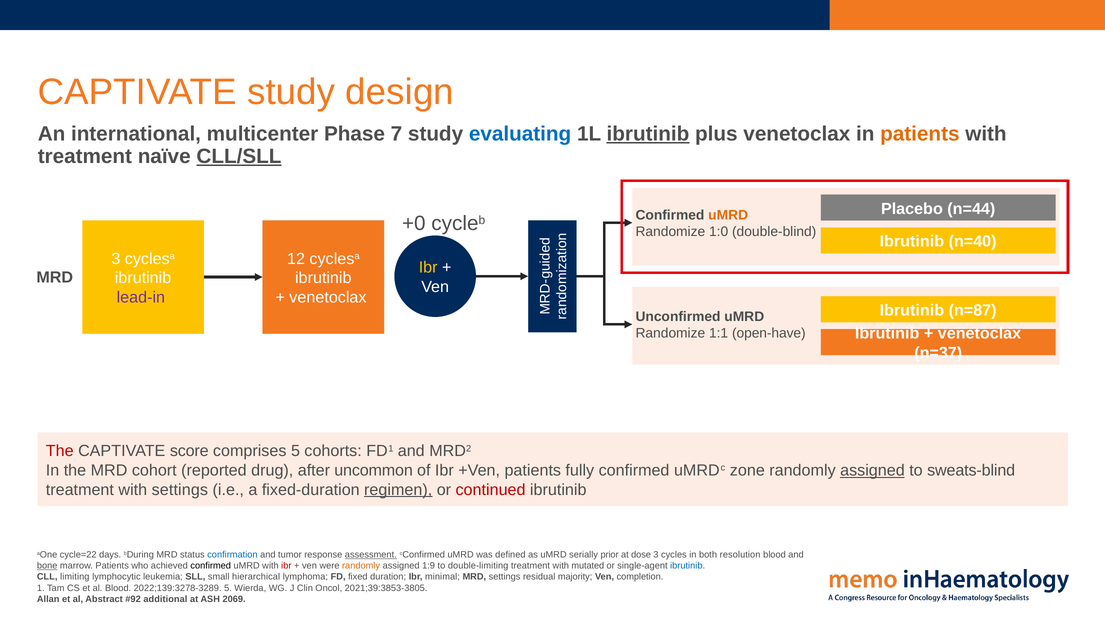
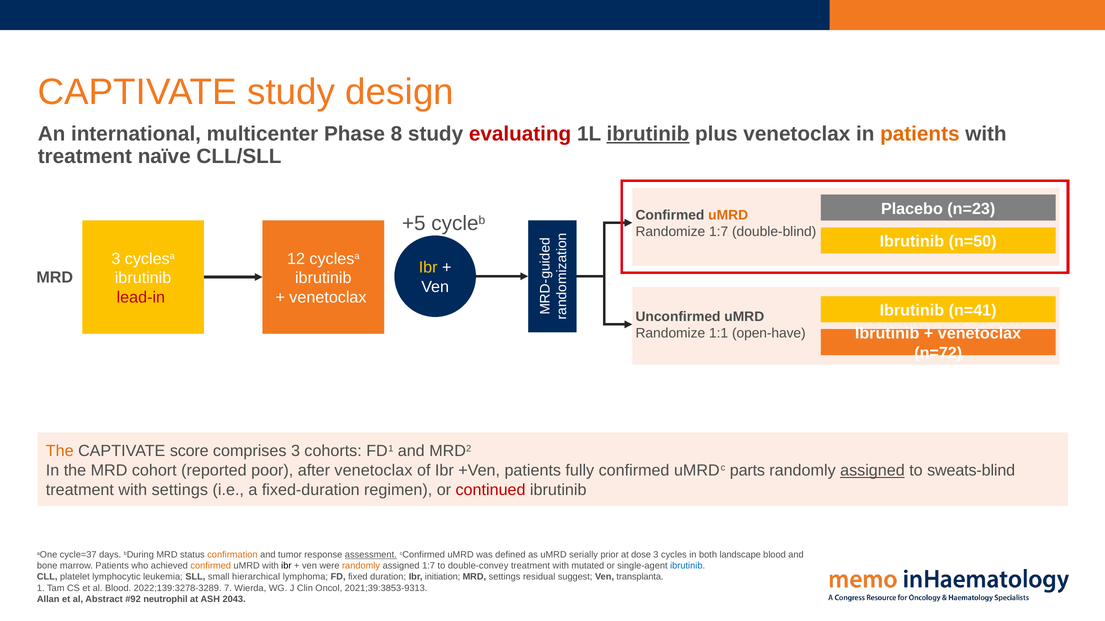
7: 7 -> 8 (396, 134)
evaluating colour: blue -> red (520, 134)
CLL/SLL underline: present -> none (239, 156)
n=44: n=44 -> n=23 (971, 209)
+0: +0 -> +5 (414, 224)
Randomize 1:0: 1:0 -> 1:7 (719, 232)
n=40: n=40 -> n=50 (973, 242)
lead-in colour: purple -> red (141, 298)
n=87: n=87 -> n=41 (973, 311)
n=37: n=37 -> n=72 (938, 353)
The colour: red -> orange (60, 451)
comprises 5: 5 -> 3 (295, 451)
drug: drug -> poor (272, 471)
after uncommon: uncommon -> venetoclax (373, 471)
zone: zone -> parts (747, 471)
regimen underline: present -> none (398, 490)
cycle=22: cycle=22 -> cycle=37 (78, 555)
confirmation colour: blue -> orange (232, 555)
resolution: resolution -> landscape (740, 555)
bone underline: present -> none (47, 566)
confirmed colour: black -> orange (211, 566)
ibr colour: red -> black (286, 566)
assigned 1:9: 1:9 -> 1:7 (429, 566)
double-limiting: double-limiting -> double-convey (478, 566)
limiting: limiting -> platelet (75, 577)
minimal: minimal -> initiation (443, 577)
majority: majority -> suggest (575, 577)
completion: completion -> transplanta (640, 577)
2022;139:3278-3289 5: 5 -> 7 (228, 589)
2021;39:3853-3805: 2021;39:3853-3805 -> 2021;39:3853-9313 (386, 589)
additional: additional -> neutrophil (165, 600)
2069: 2069 -> 2043 (234, 600)
